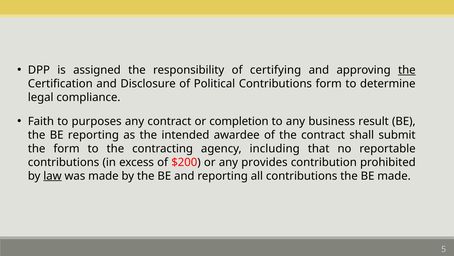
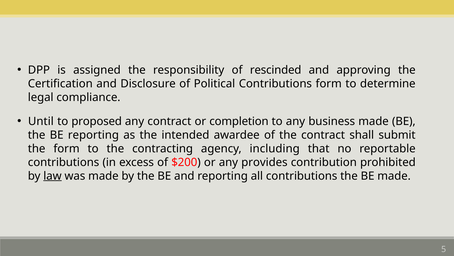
certifying: certifying -> rescinded (276, 70)
the underline: present -> none (407, 70)
Faith: Faith -> Until (41, 121)
purposes: purposes -> proposed (97, 121)
business result: result -> made (374, 121)
